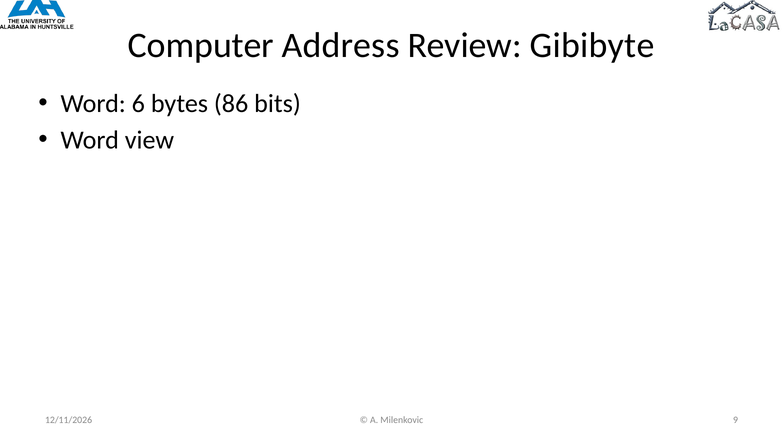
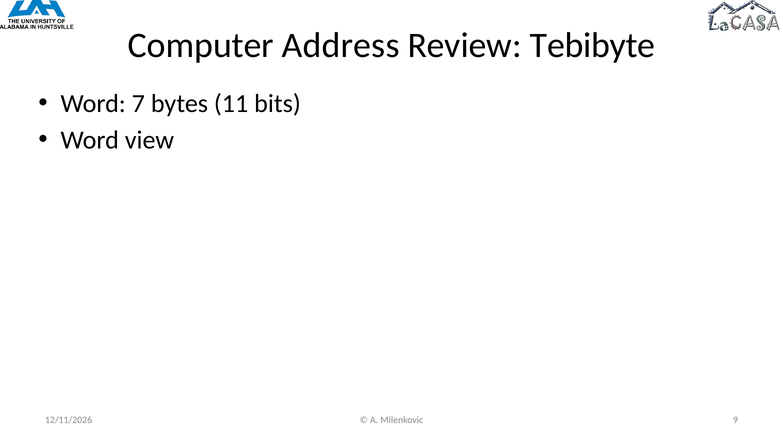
Gibibyte: Gibibyte -> Tebibyte (592, 46)
6: 6 -> 7 (138, 104)
86: 86 -> 11 (231, 104)
